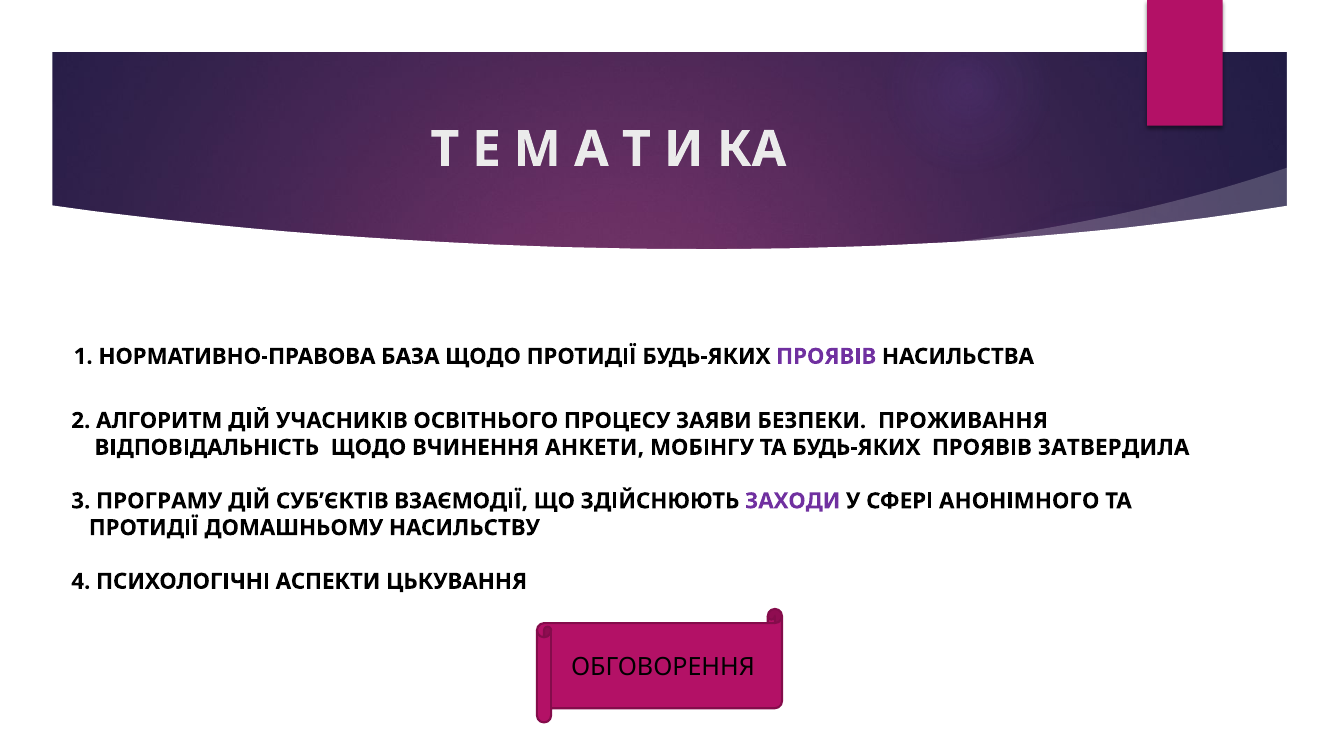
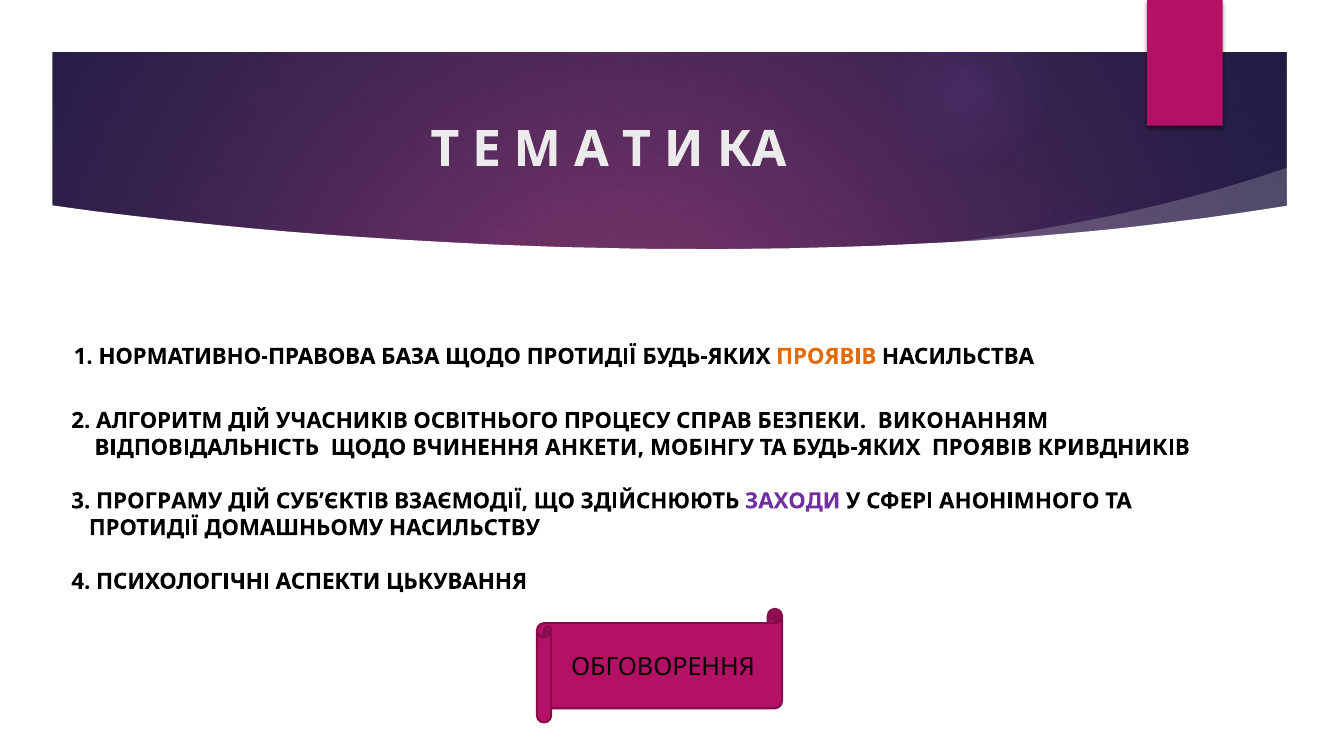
ПРОЯВІВ colour: purple -> orange (826, 356)
ЗАЯВИ: ЗАЯВИ -> СПРАВ (714, 420)
ПРОЖИВАННЯ: ПРОЖИВАННЯ -> ВИКОНАННЯМ (963, 420)
ЗАТВЕРДИЛА: ЗАТВЕРДИЛА -> КРИВДНИКІВ (1114, 447)
